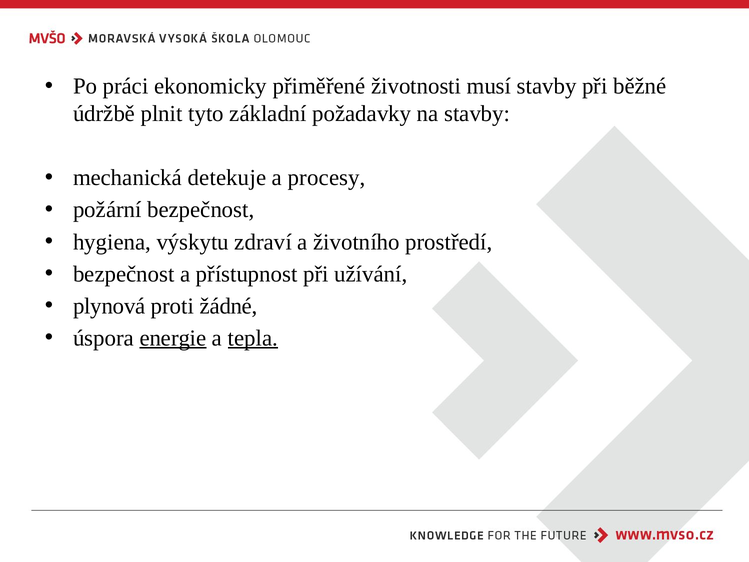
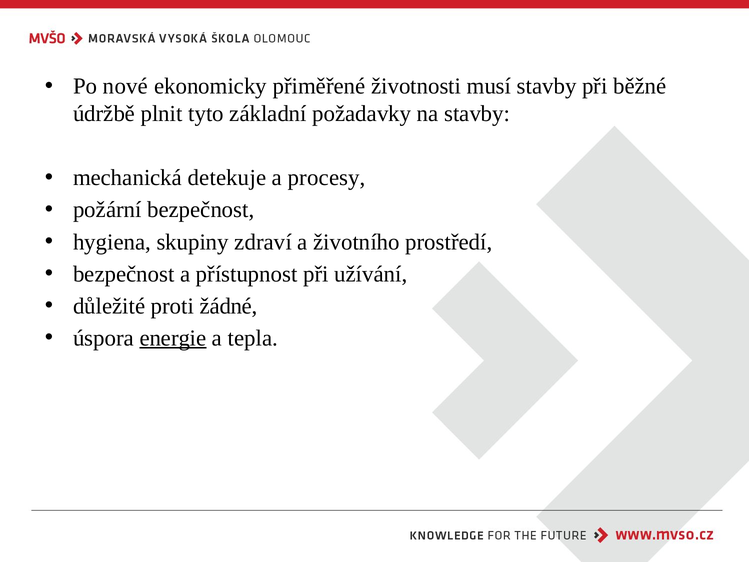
práci: práci -> nové (126, 86)
výskytu: výskytu -> skupiny (193, 242)
plynová: plynová -> důležité (109, 306)
tepla underline: present -> none (253, 338)
